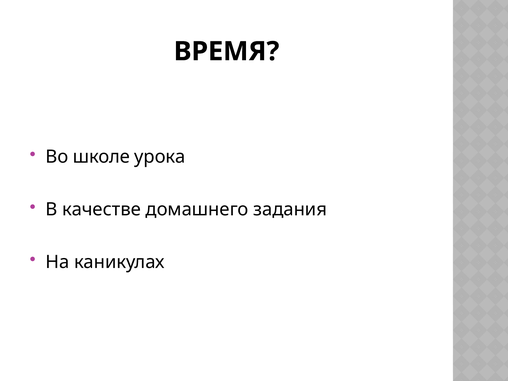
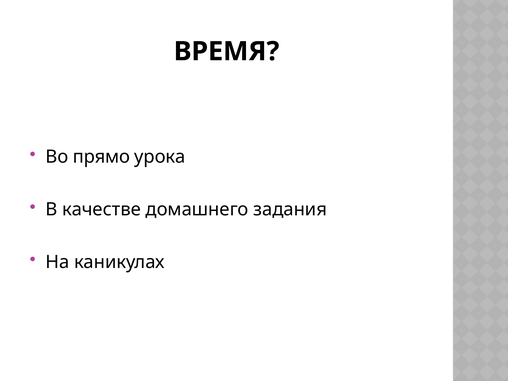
школе: школе -> прямо (101, 157)
